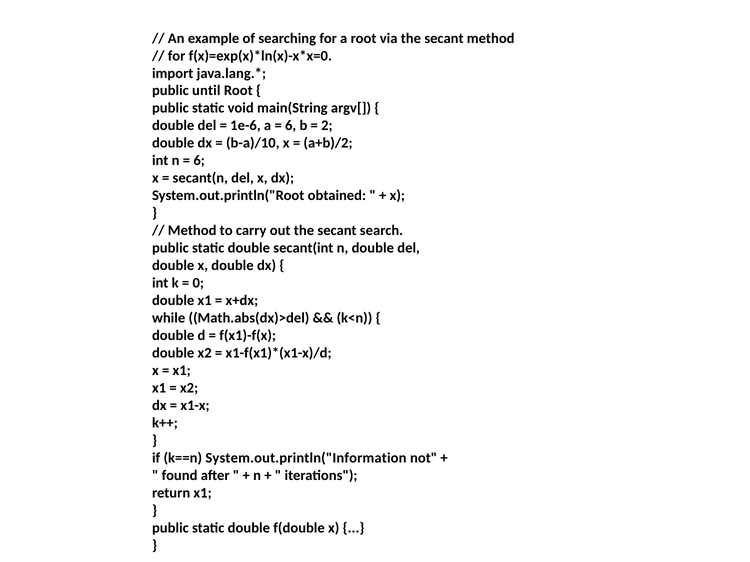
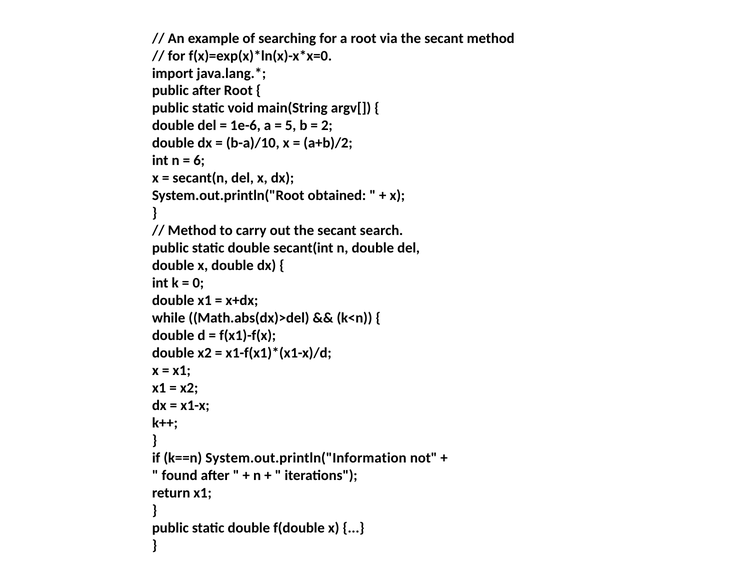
public until: until -> after (206, 91)
6: 6 -> 5 (291, 126)
